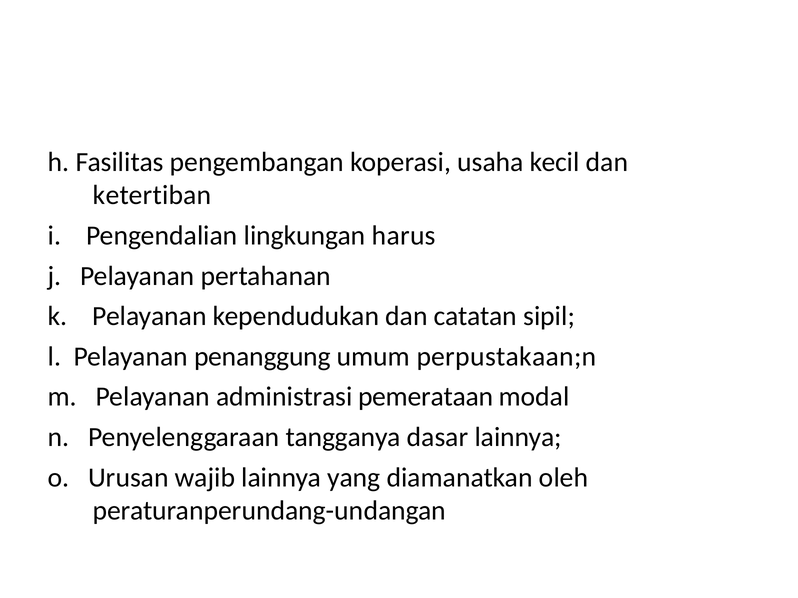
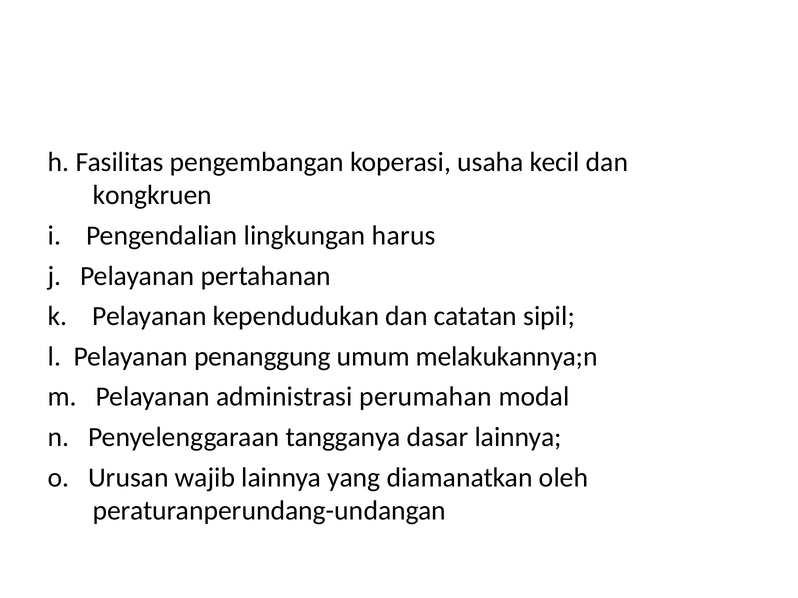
ketertiban: ketertiban -> kongkruen (152, 195)
perpustakaan;n: perpustakaan;n -> melakukannya;n (507, 357)
pemerataan: pemerataan -> perumahan (425, 397)
